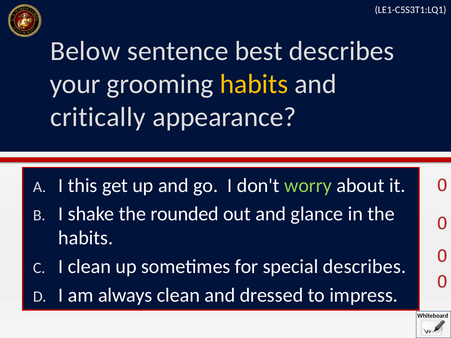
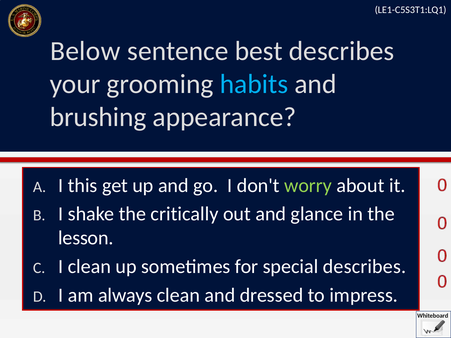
habits colour: yellow -> light blue (254, 84)
critically: critically -> brushing (98, 117)
rounded: rounded -> critically (185, 214)
habits: habits -> lesson (86, 238)
